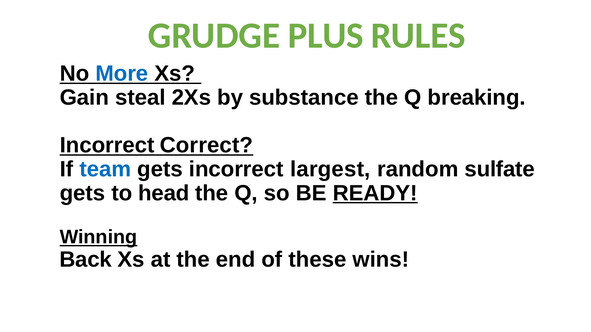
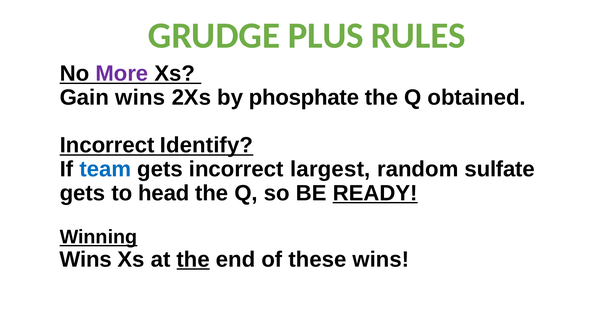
More colour: blue -> purple (122, 74)
Gain steal: steal -> wins (140, 98)
substance: substance -> phosphate (304, 98)
breaking: breaking -> obtained (477, 98)
Correct: Correct -> Identify (206, 146)
Back: Back -> Wins (86, 260)
the underline: none -> present (193, 260)
